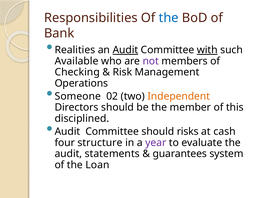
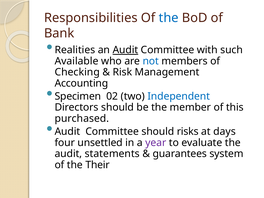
with underline: present -> none (207, 50)
not colour: purple -> blue (151, 61)
Operations: Operations -> Accounting (81, 83)
Someone: Someone -> Specimen (78, 96)
Independent colour: orange -> blue (179, 96)
disciplined: disciplined -> purchased (82, 118)
cash: cash -> days (225, 132)
structure: structure -> unsettled (100, 143)
Loan: Loan -> Their (98, 165)
